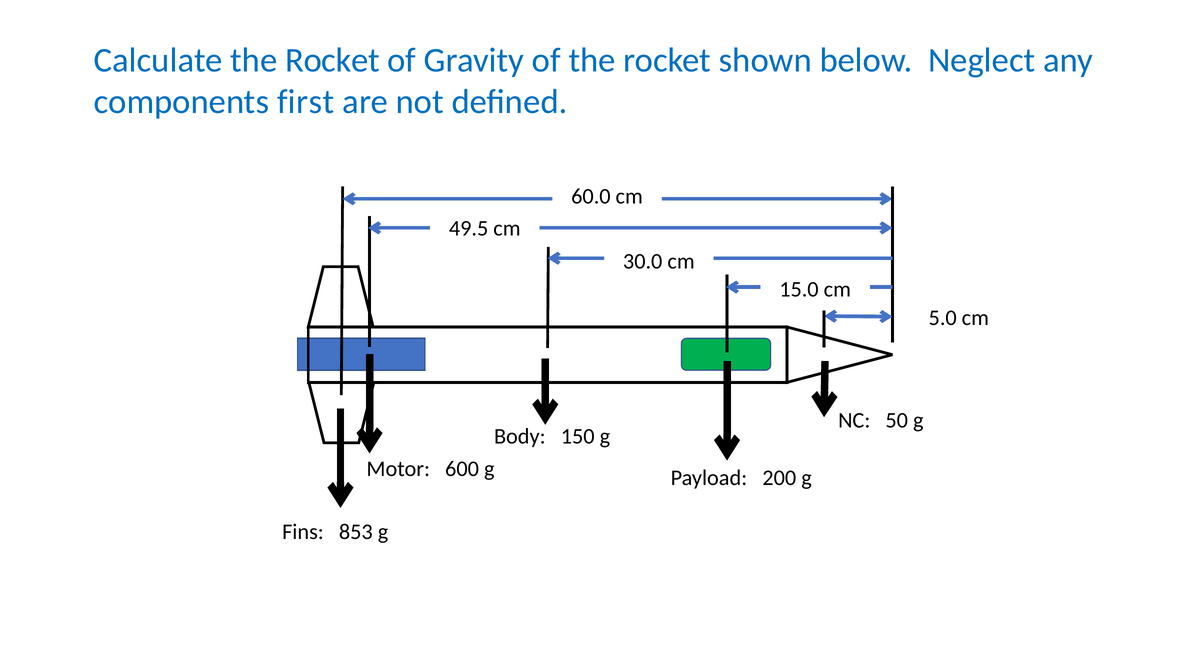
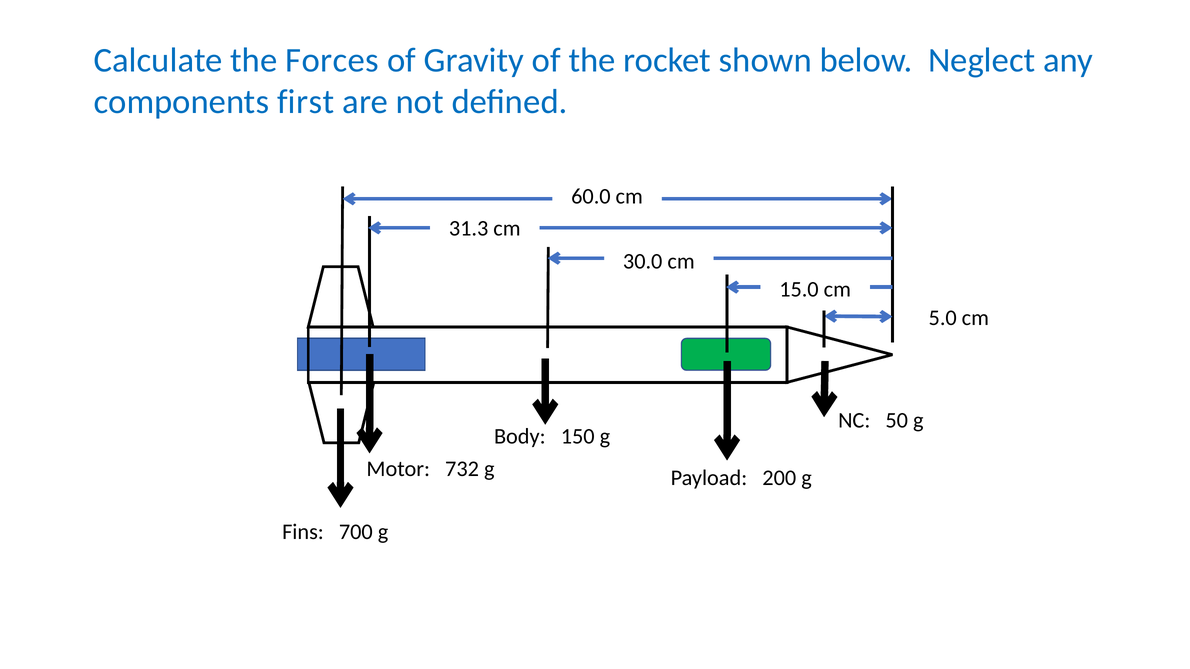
Calculate the Rocket: Rocket -> Forces (332, 60)
49.5: 49.5 -> 31.3 (469, 229)
600: 600 -> 732 (462, 469)
853: 853 -> 700 (356, 532)
